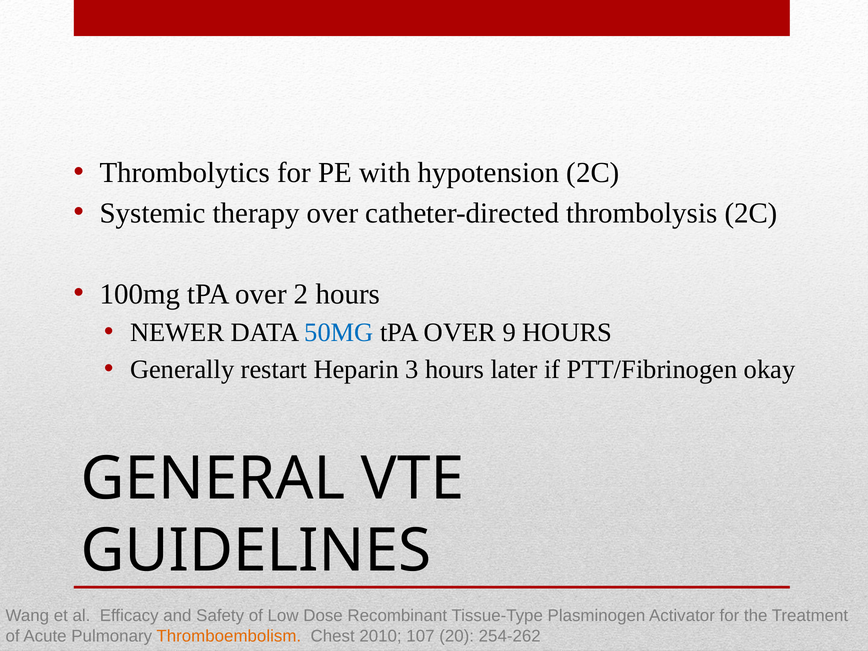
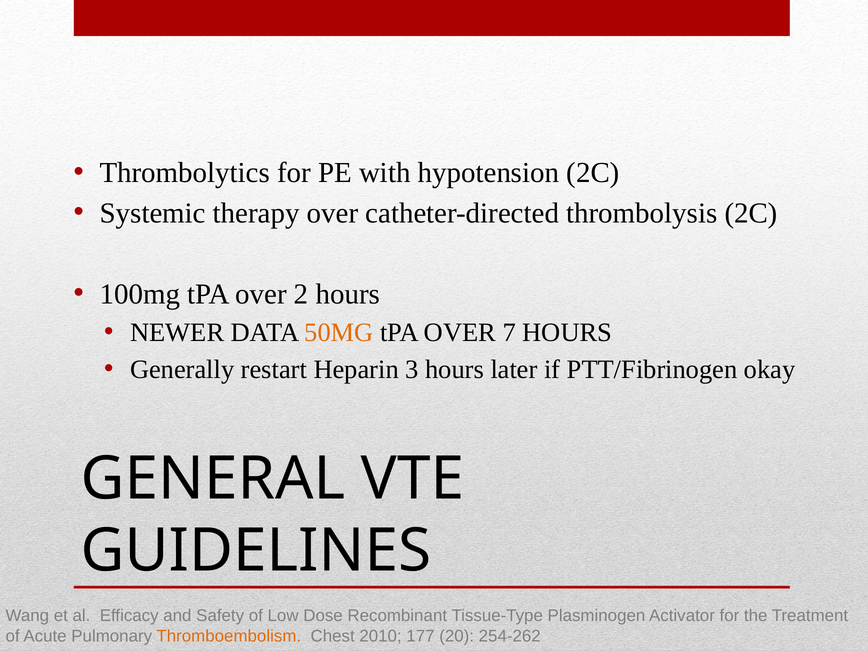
50MG colour: blue -> orange (339, 332)
9: 9 -> 7 (509, 332)
107: 107 -> 177 (420, 636)
